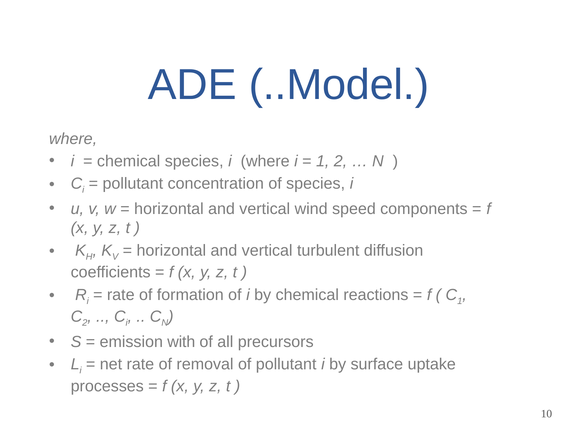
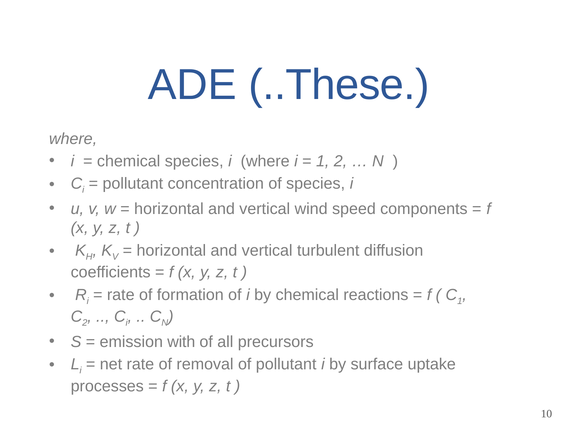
..Model: ..Model -> ..These (339, 85)
